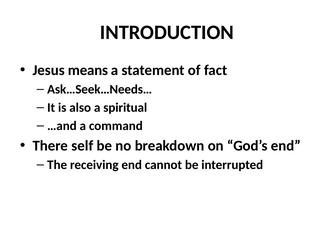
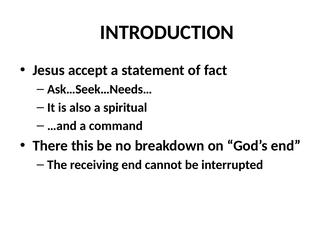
means: means -> accept (88, 70)
self: self -> this (82, 145)
